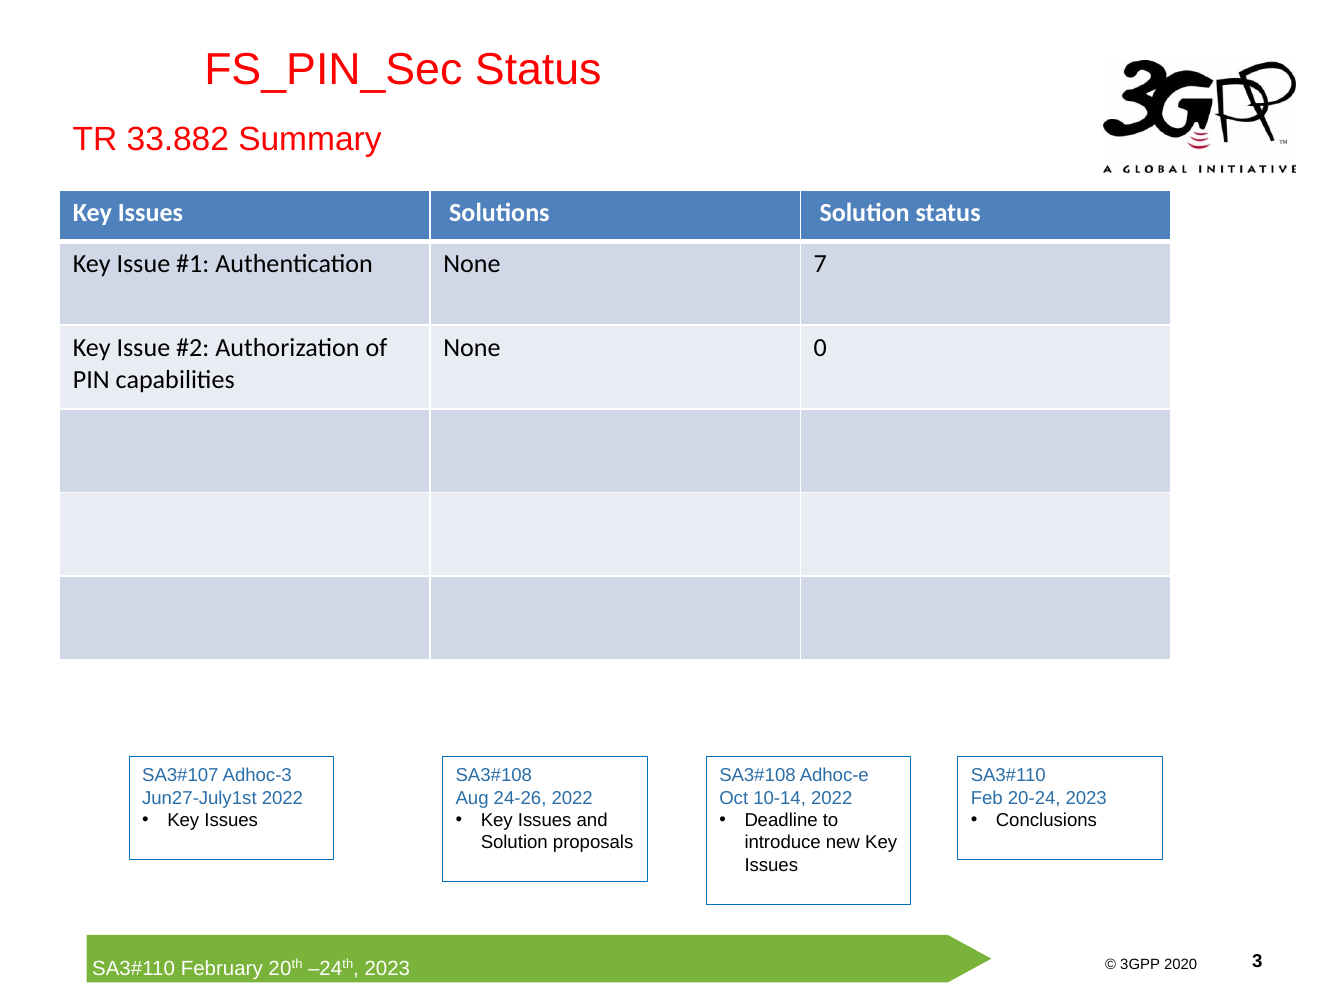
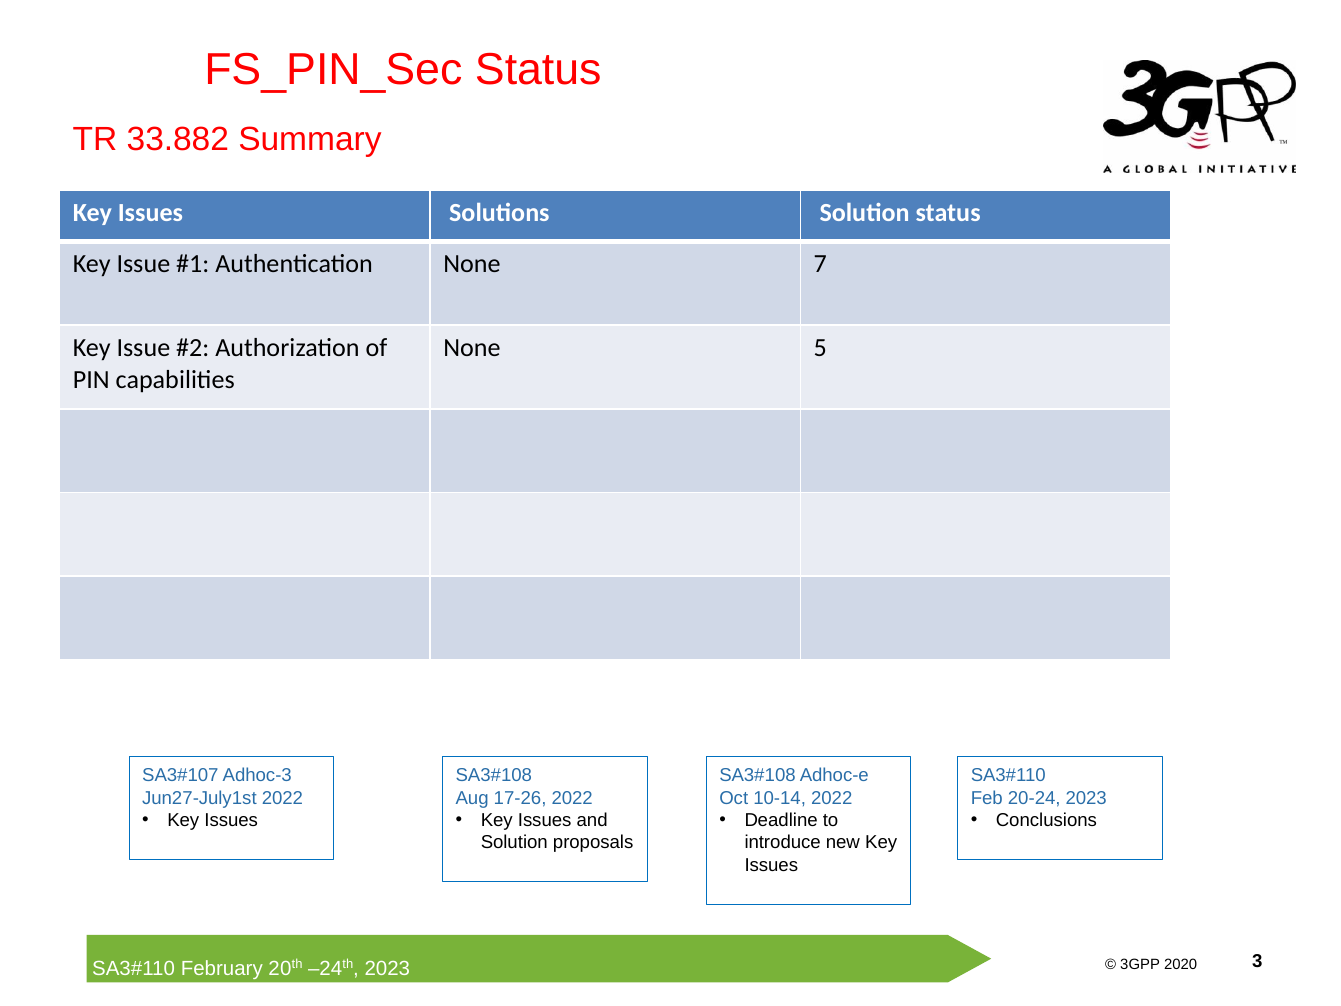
0: 0 -> 5 (820, 348)
24-26: 24-26 -> 17-26 (520, 798)
